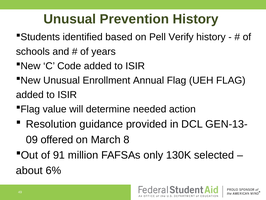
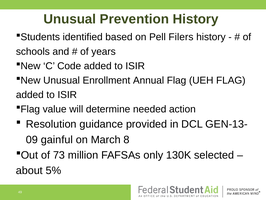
Verify: Verify -> Filers (181, 37)
offered: offered -> gainful (57, 139)
91: 91 -> 73 (59, 155)
6%: 6% -> 5% (53, 170)
